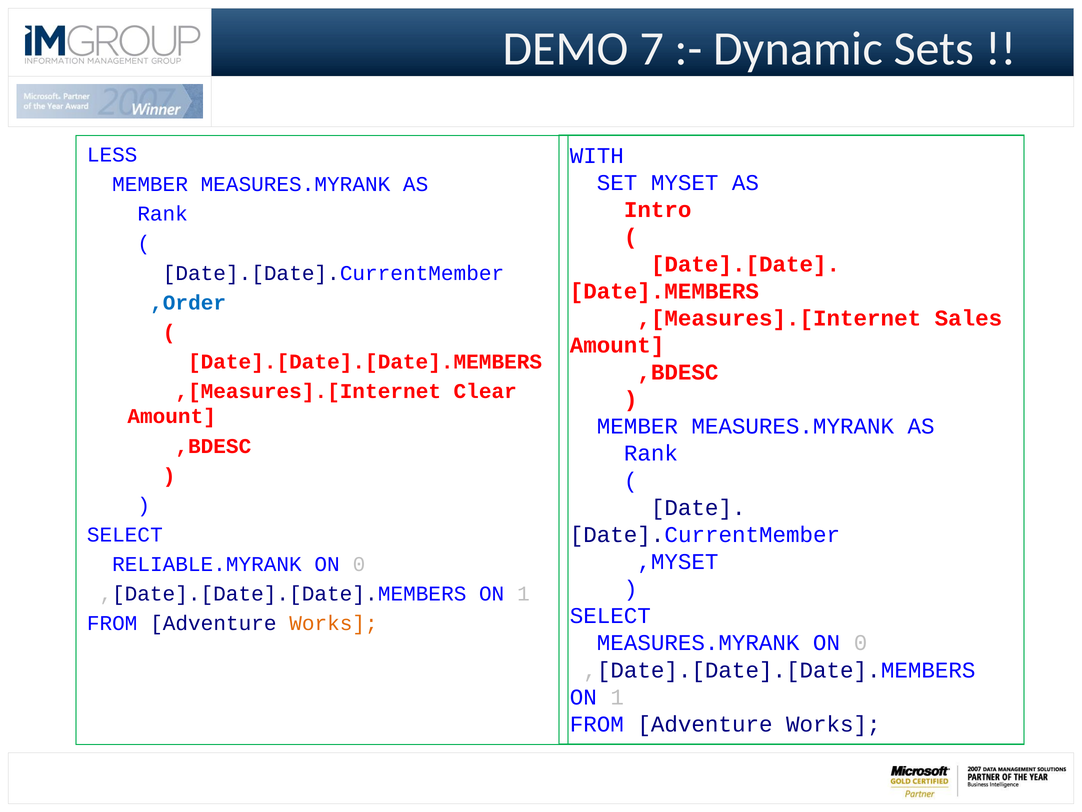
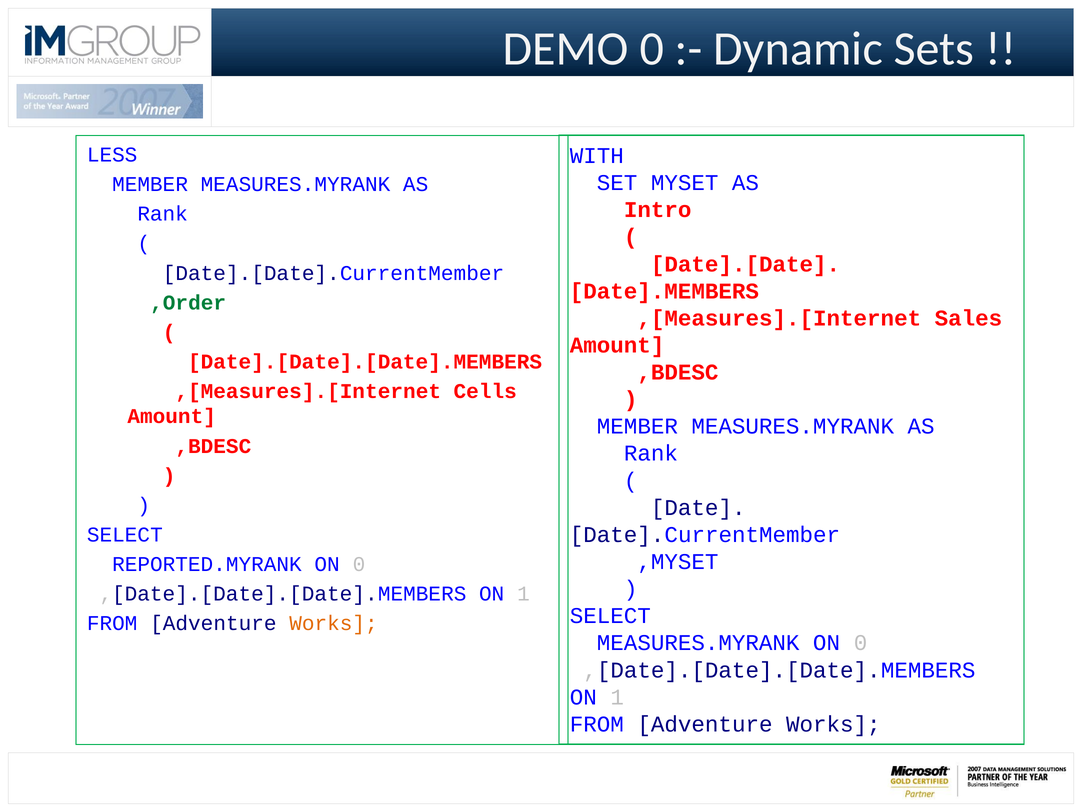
DEMO 7: 7 -> 0 (652, 49)
,Order colour: blue -> green (188, 302)
Clear: Clear -> Cells (485, 391)
RELIABLE.MYRANK: RELIABLE.MYRANK -> REPORTED.MYRANK (207, 564)
